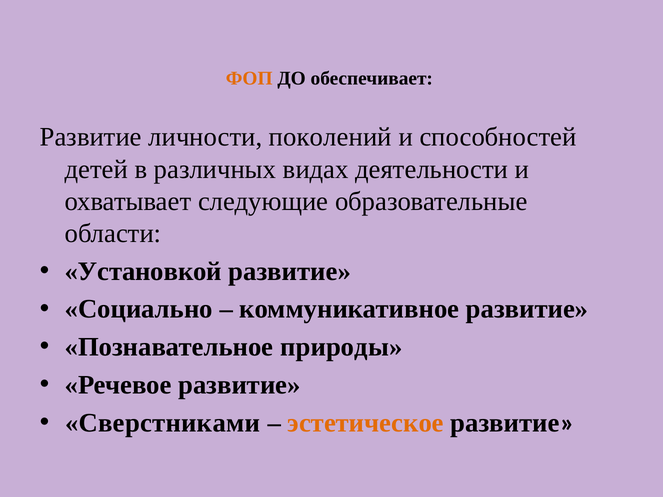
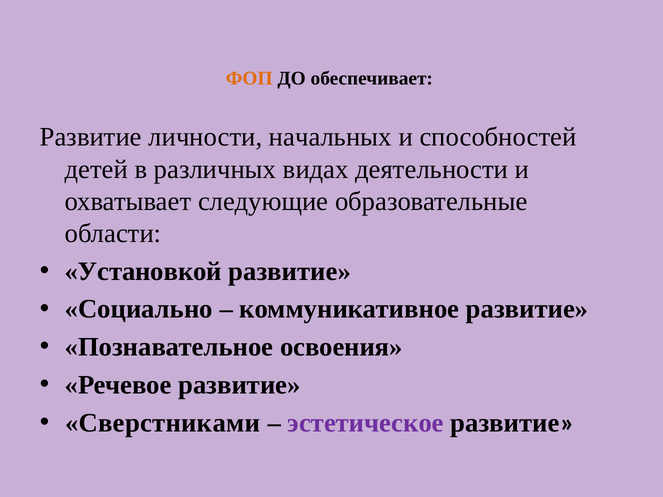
поколений: поколений -> начальных (330, 137)
природы: природы -> освоения (341, 347)
эстетическое colour: orange -> purple (366, 423)
